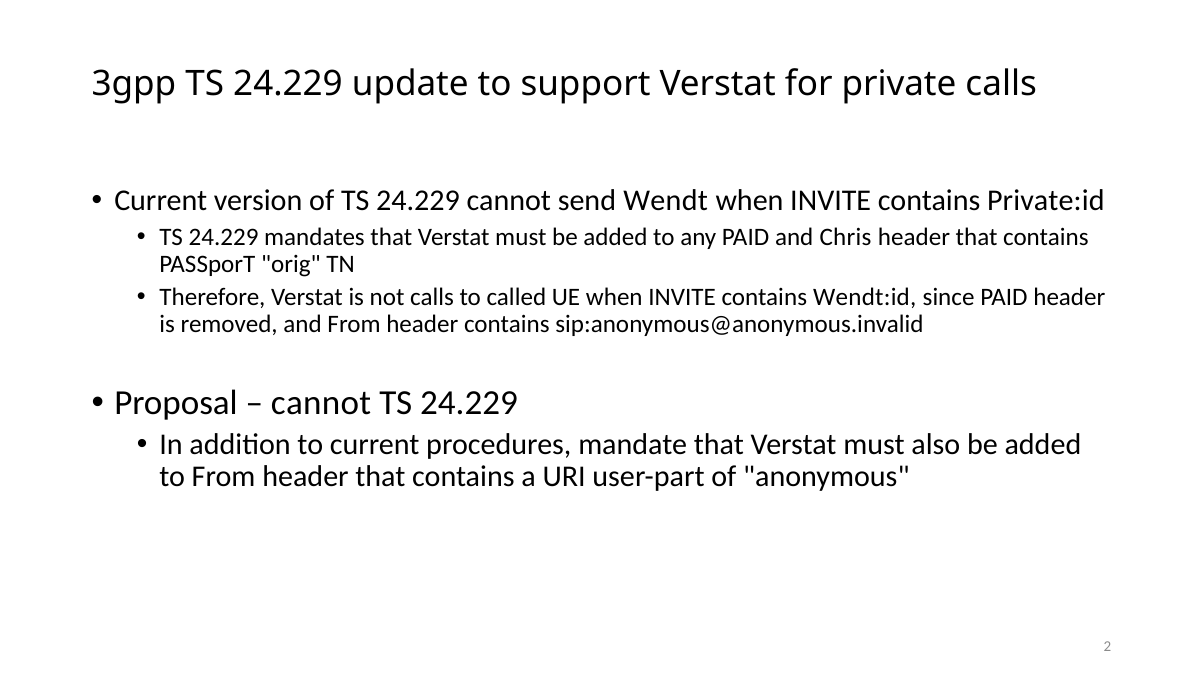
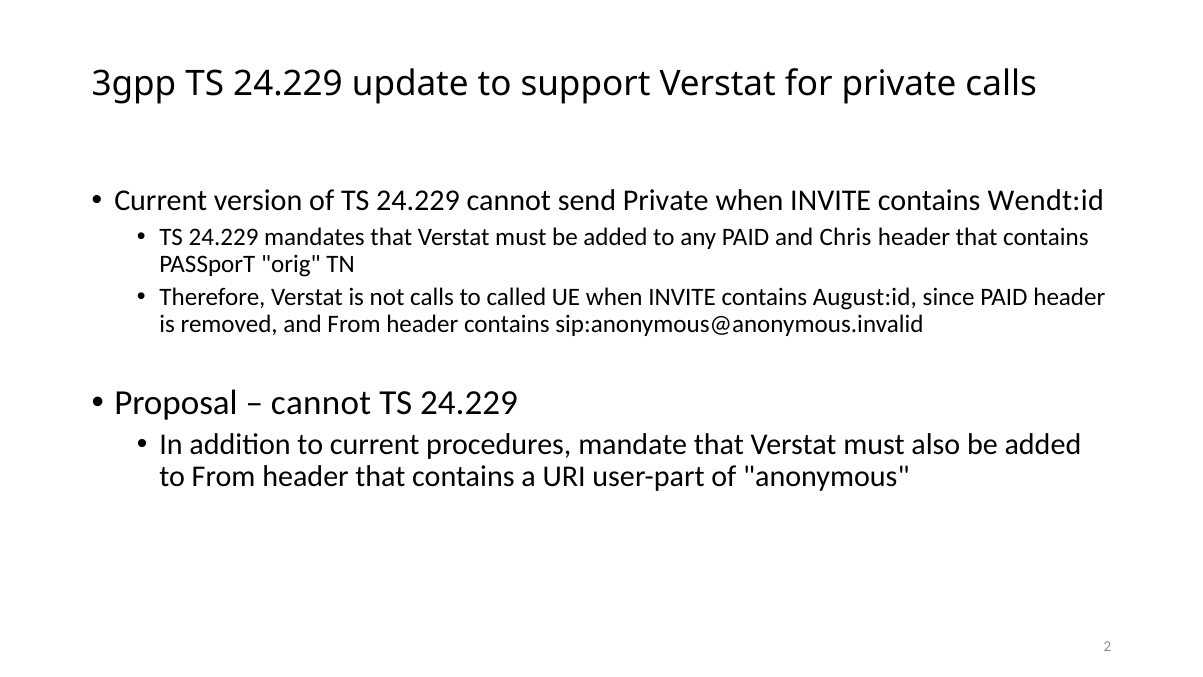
send Wendt: Wendt -> Private (666, 201)
Private:id: Private:id -> Wendt:id (1046, 201)
Wendt:id: Wendt:id -> August:id (865, 297)
